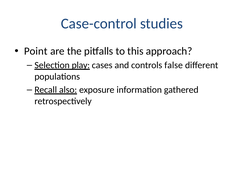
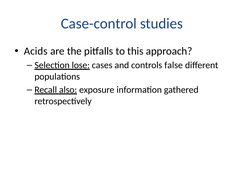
Point: Point -> Acids (36, 51)
play: play -> lose (81, 65)
